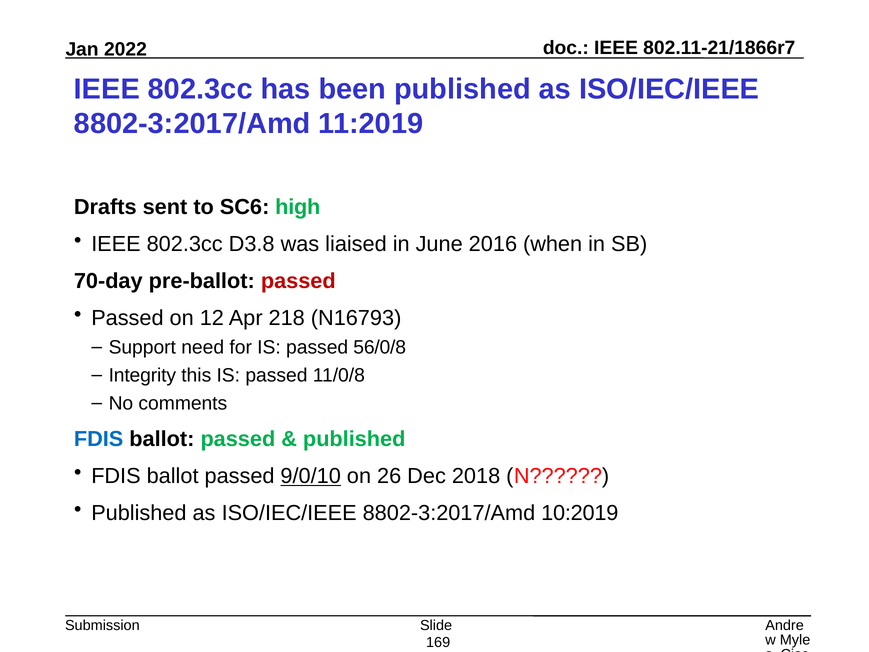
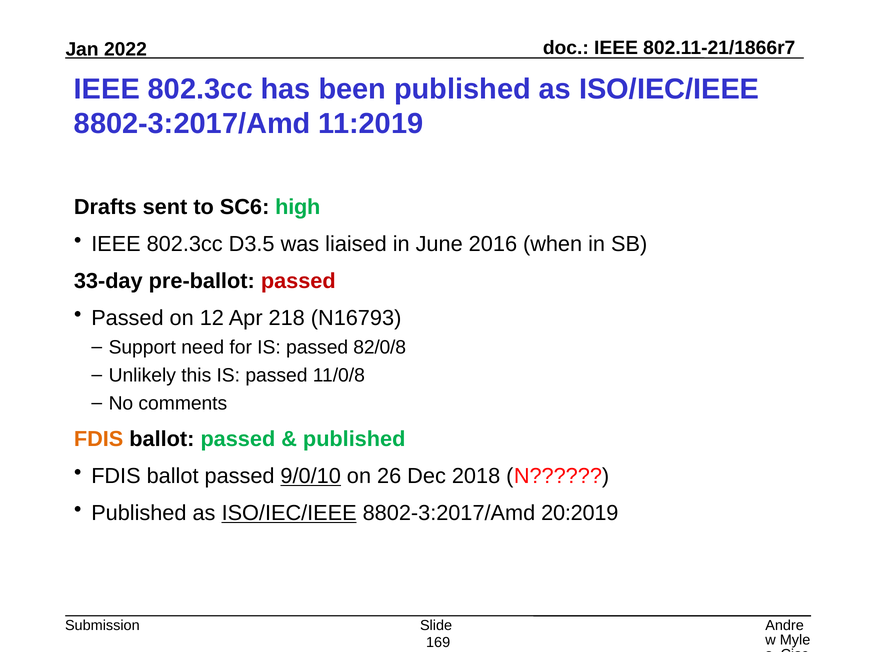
D3.8: D3.8 -> D3.5 (252, 244)
70-day: 70-day -> 33-day (108, 281)
56/0/8: 56/0/8 -> 82/0/8 (380, 347)
Integrity: Integrity -> Unlikely (142, 375)
FDIS colour: blue -> orange (99, 439)
ISO/IEC/IEEE underline: none -> present (289, 513)
10:2019: 10:2019 -> 20:2019 (580, 513)
